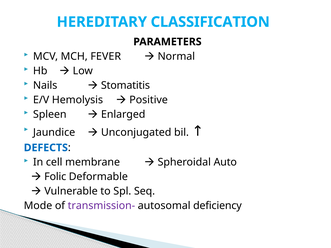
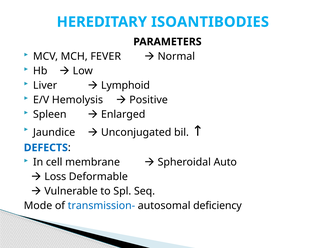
CLASSIFICATION: CLASSIFICATION -> ISOANTIBODIES (210, 22)
Nails: Nails -> Liver (45, 85)
Stomatitis: Stomatitis -> Lymphoid (125, 85)
Folic: Folic -> Loss (55, 177)
transmission- colour: purple -> blue (101, 206)
